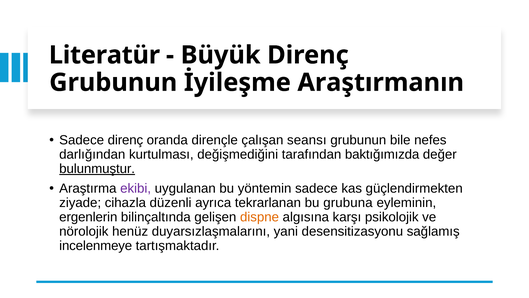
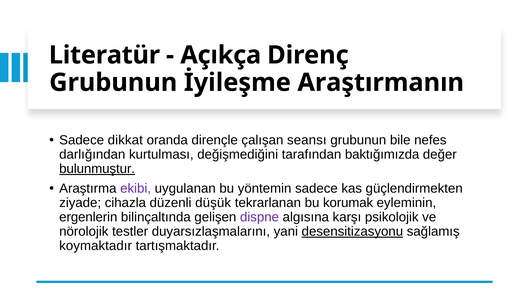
Büyük: Büyük -> Açıkça (221, 55)
Sadece direnç: direnç -> dikkat (125, 140)
ayrıca: ayrıca -> düşük (213, 203)
grubuna: grubuna -> korumak (348, 203)
dispne colour: orange -> purple (260, 217)
henüz: henüz -> testler (130, 231)
desensitizasyonu underline: none -> present (352, 231)
incelenmeye: incelenmeye -> koymaktadır (96, 245)
